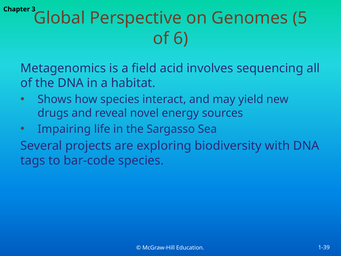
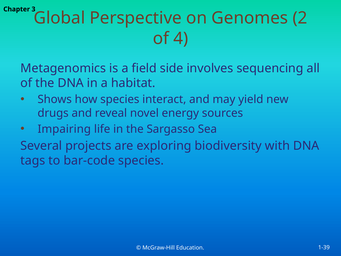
5: 5 -> 2 (300, 18)
6: 6 -> 4 (181, 38)
acid: acid -> side (172, 68)
